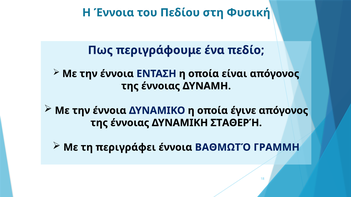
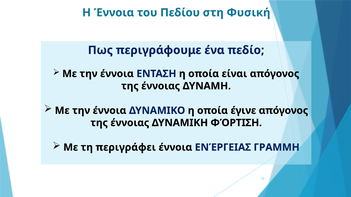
ΣΤΑΘΕΡΉ: ΣΤΑΘΕΡΉ -> ΦΌΡΤΙΣΗ (236, 123)
ΒΑΘΜΩΤΌ: ΒΑΘΜΩΤΌ -> ΕΝΈΡΓΕΙΑΣ (223, 148)
